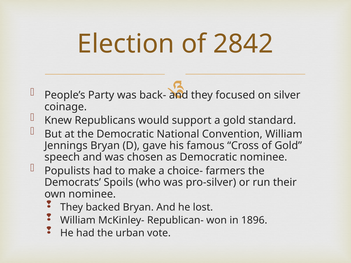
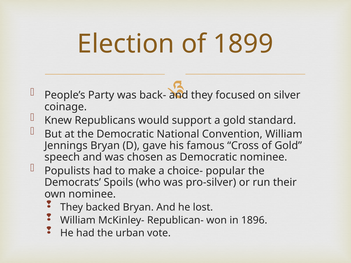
2842: 2842 -> 1899 (243, 44)
farmers: farmers -> popular (225, 171)
